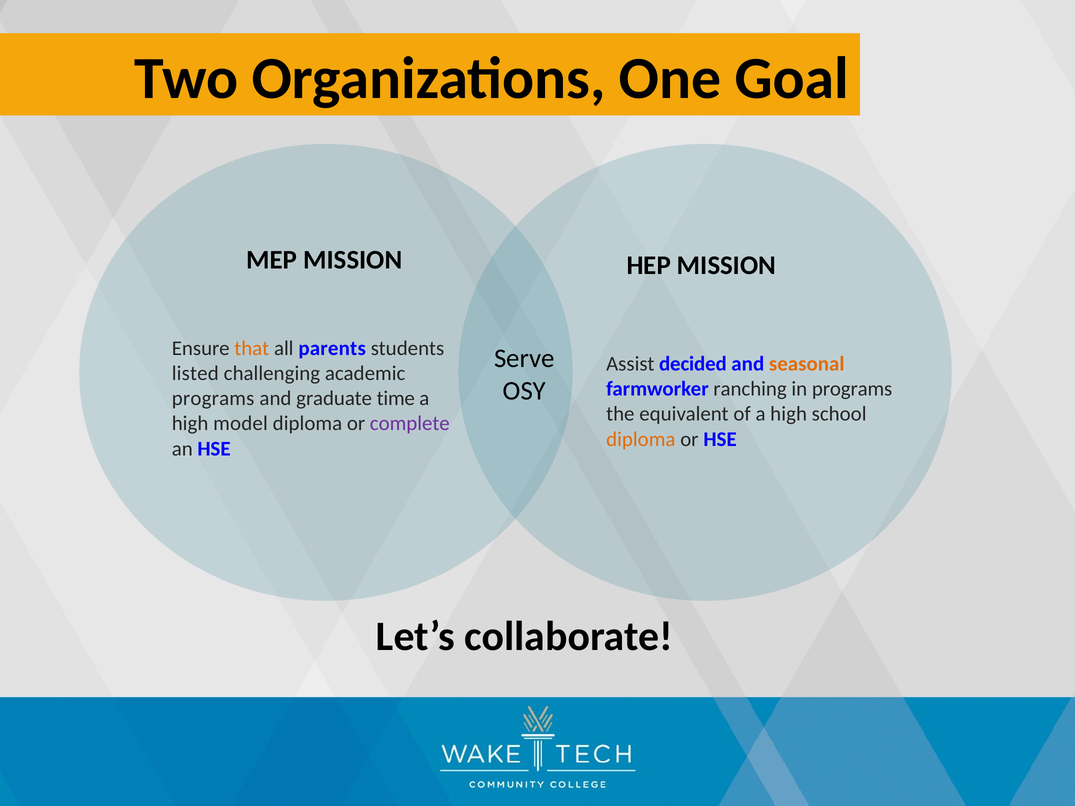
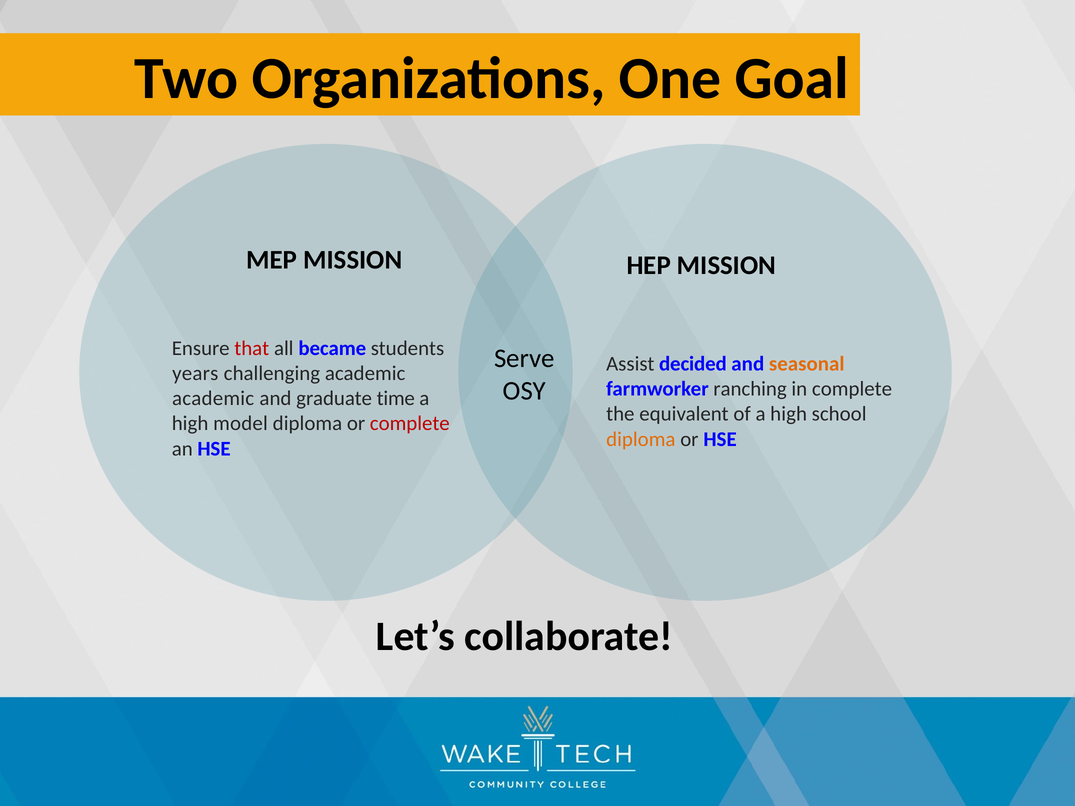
that colour: orange -> red (252, 348)
parents: parents -> became (332, 348)
listed: listed -> years (195, 373)
in programs: programs -> complete (852, 389)
programs: programs -> academic (213, 399)
complete colour: purple -> red (410, 424)
